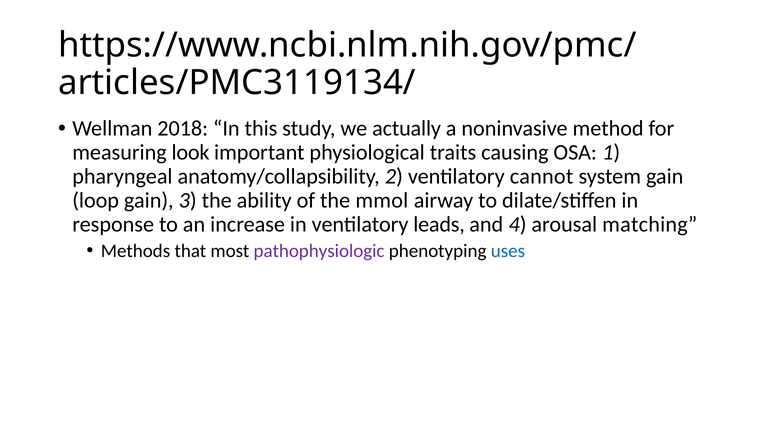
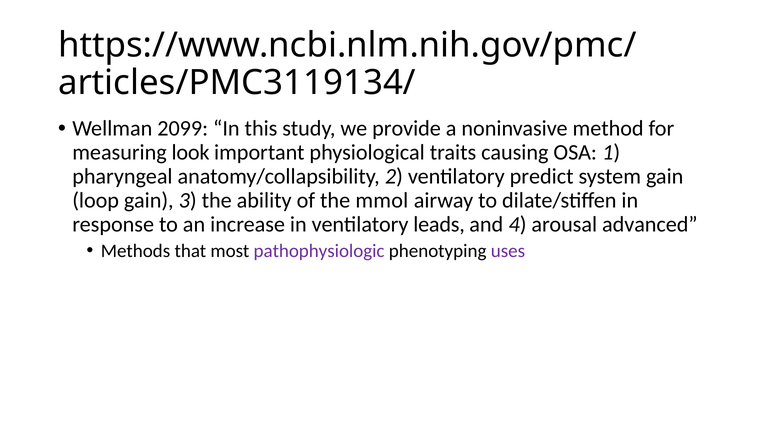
2018: 2018 -> 2099 (183, 129)
actually: actually -> provide (407, 129)
cannot: cannot -> predict (542, 177)
matching: matching -> advanced (650, 225)
uses colour: blue -> purple (508, 251)
